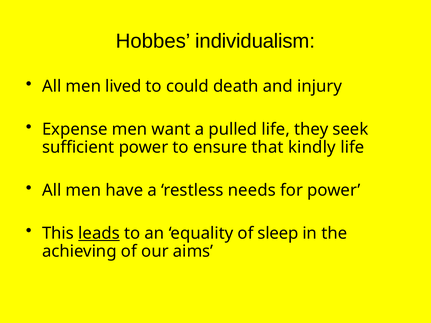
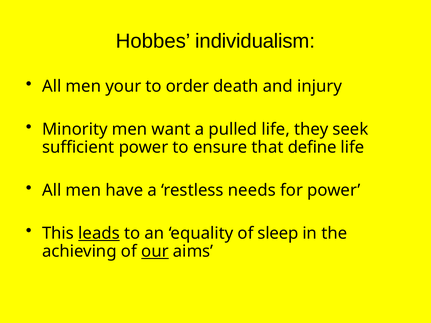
lived: lived -> your (123, 87)
could: could -> order (187, 87)
Expense: Expense -> Minority (75, 129)
kindly: kindly -> define (312, 148)
our underline: none -> present (155, 252)
